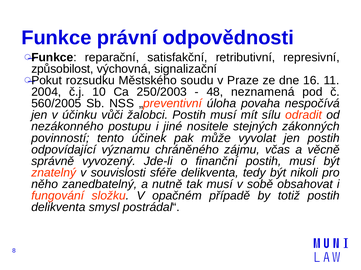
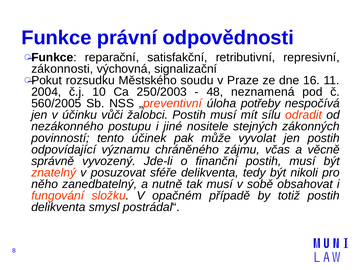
způsobilost: způsobilost -> zákonnosti (62, 69)
povaha: povaha -> potřeby (261, 104)
souvislosti: souvislosti -> posuzovat (118, 173)
